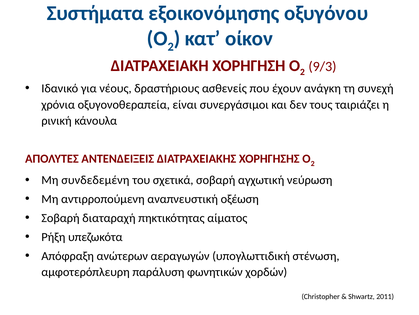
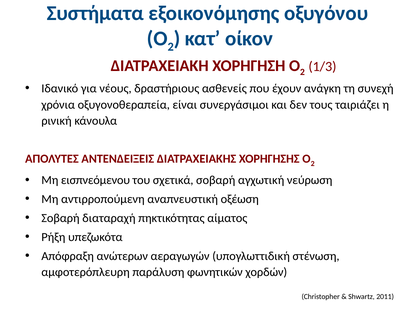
9/3: 9/3 -> 1/3 (322, 66)
συνδεδεμένη: συνδεδεμένη -> εισπνεόμενου (95, 180)
